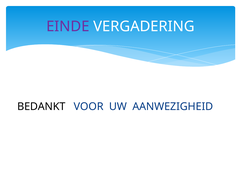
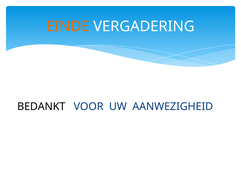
EINDE colour: purple -> orange (68, 26)
